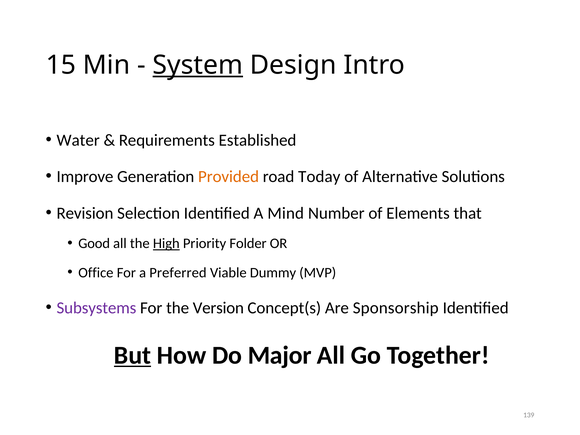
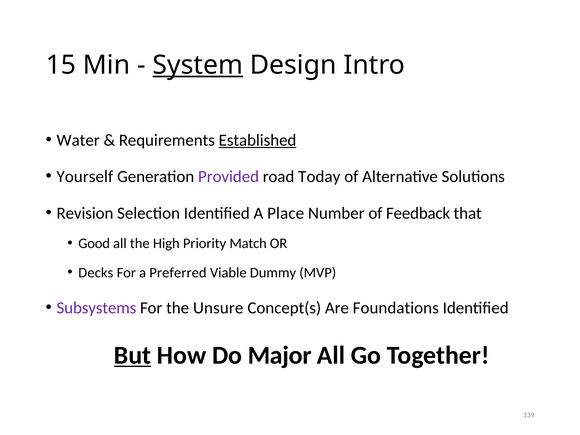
Established underline: none -> present (258, 140)
Improve: Improve -> Yourself (85, 177)
Provided colour: orange -> purple (229, 177)
Mind: Mind -> Place (286, 213)
Elements: Elements -> Feedback (418, 213)
High underline: present -> none (166, 244)
Folder: Folder -> Match (248, 244)
Office: Office -> Decks (96, 273)
Version: Version -> Unsure (218, 308)
Sponsorship: Sponsorship -> Foundations (396, 308)
